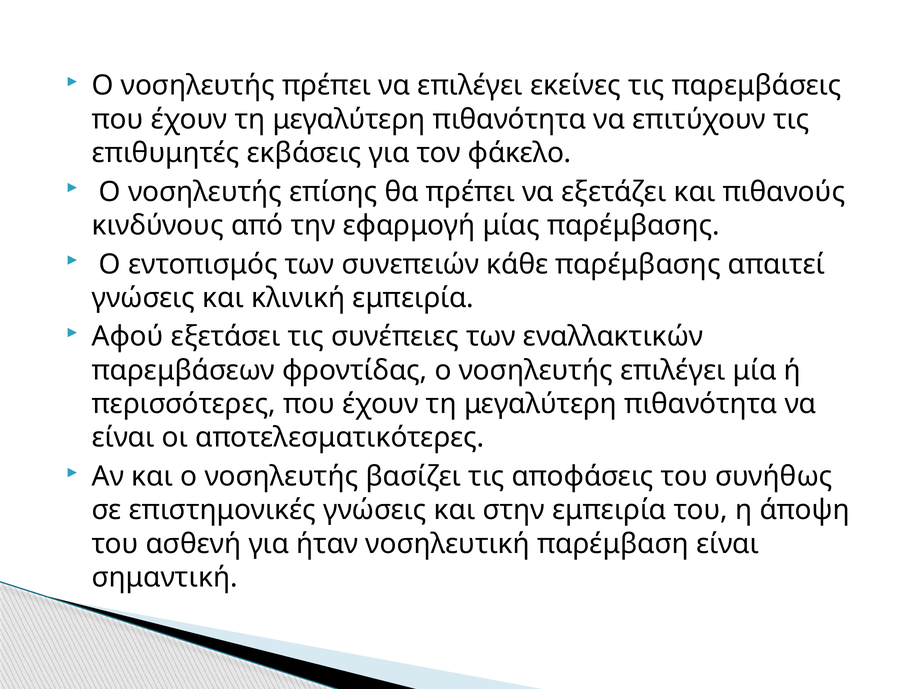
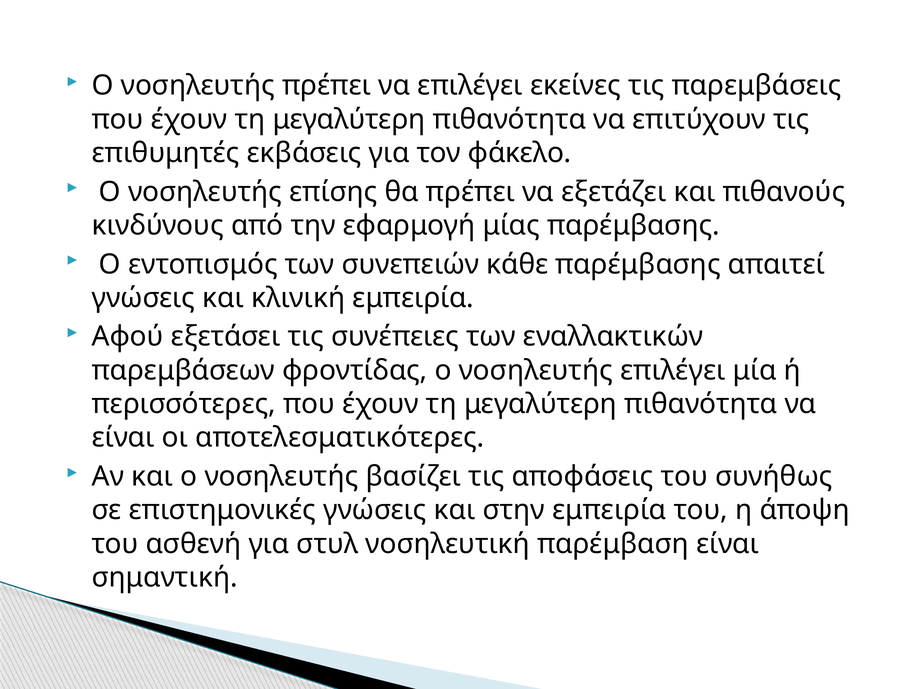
ήταν: ήταν -> στυλ (327, 544)
